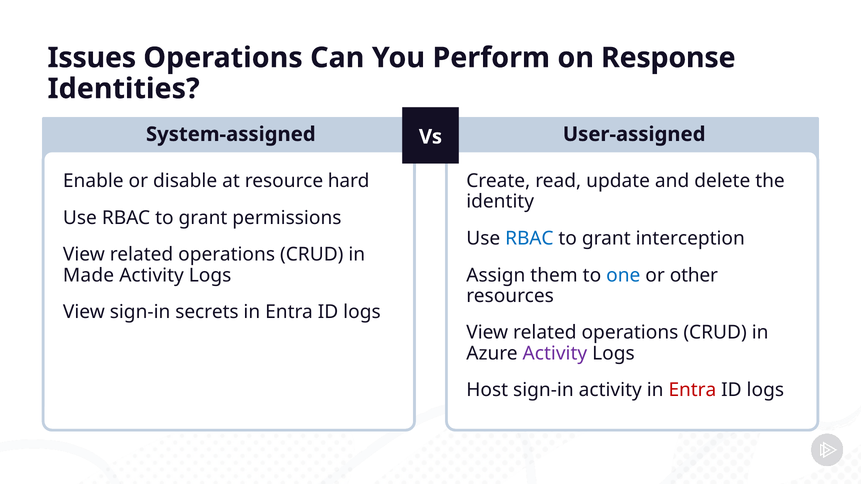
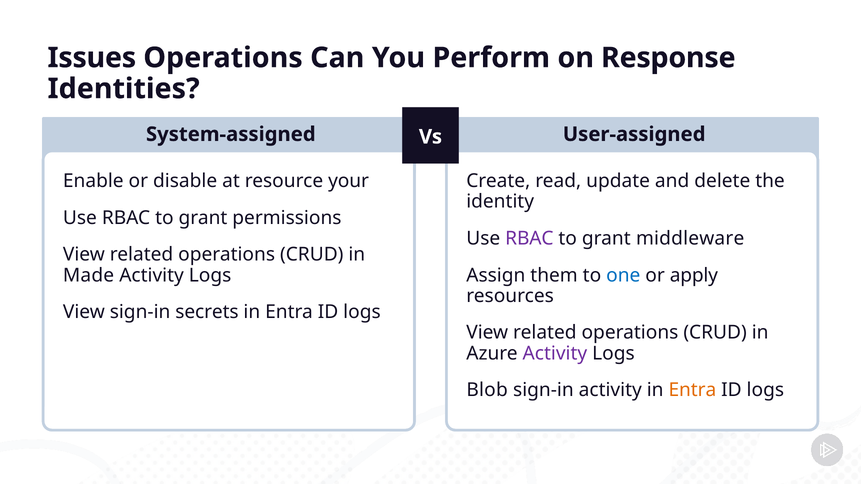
hard: hard -> your (349, 181)
RBAC colour: blue -> purple (529, 239)
interception: interception -> middleware (690, 239)
other: other -> apply (694, 275)
Host: Host -> Blob (487, 390)
Entra colour: red -> orange (692, 390)
